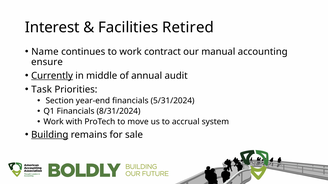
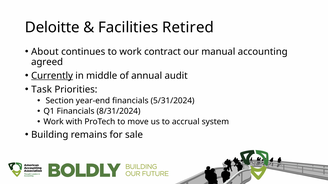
Interest: Interest -> Deloitte (52, 28)
Name: Name -> About (45, 52)
ensure: ensure -> agreed (47, 62)
Building underline: present -> none (50, 135)
